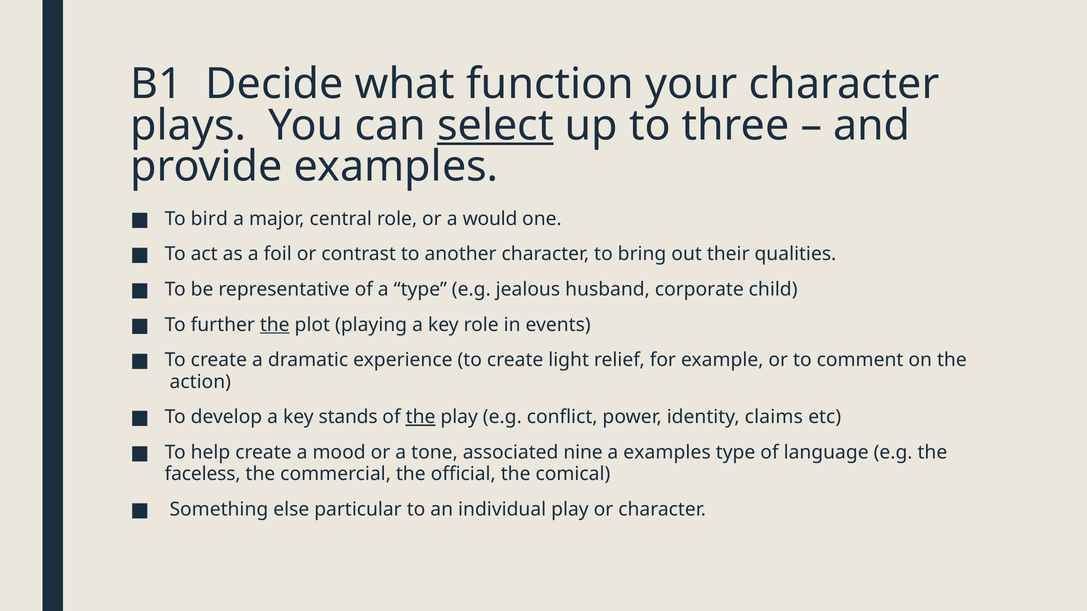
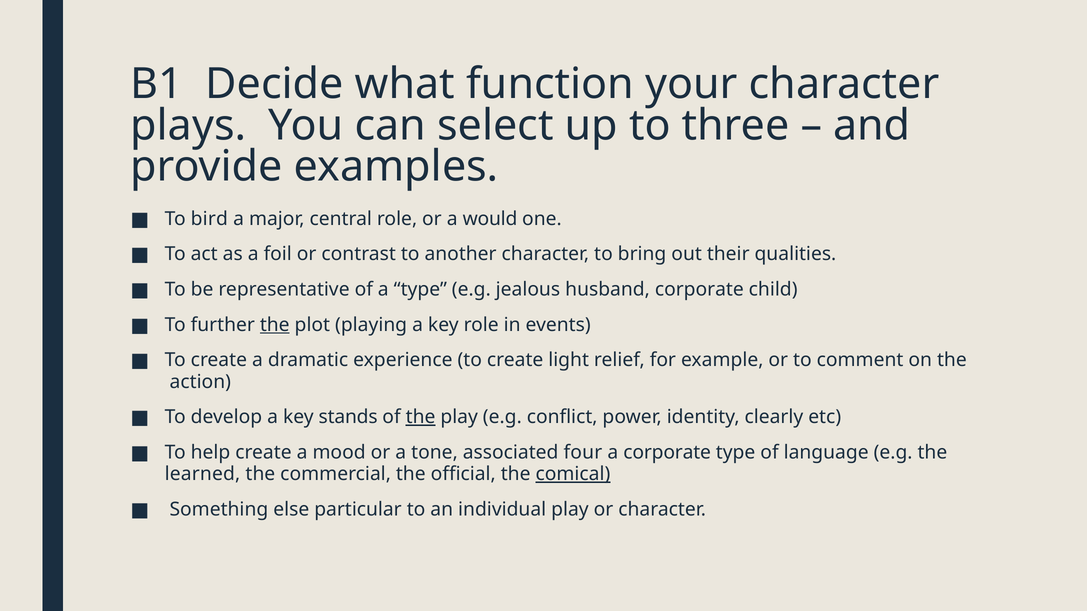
select underline: present -> none (495, 125)
claims: claims -> clearly (774, 417)
nine: nine -> four (583, 453)
a examples: examples -> corporate (667, 453)
faceless: faceless -> learned (202, 474)
comical underline: none -> present (573, 474)
